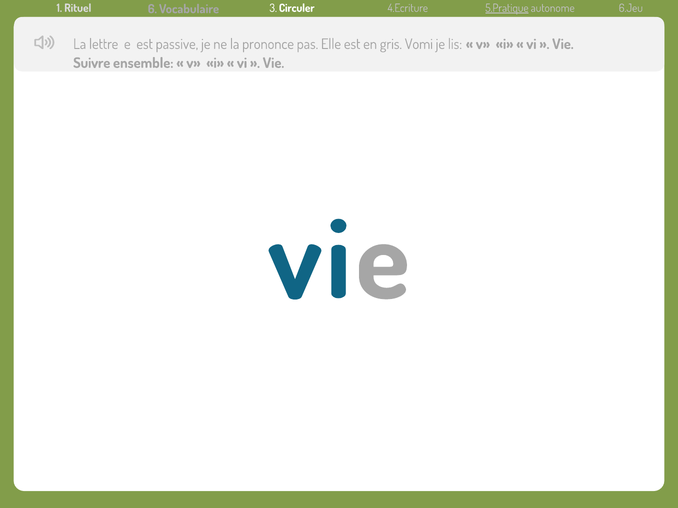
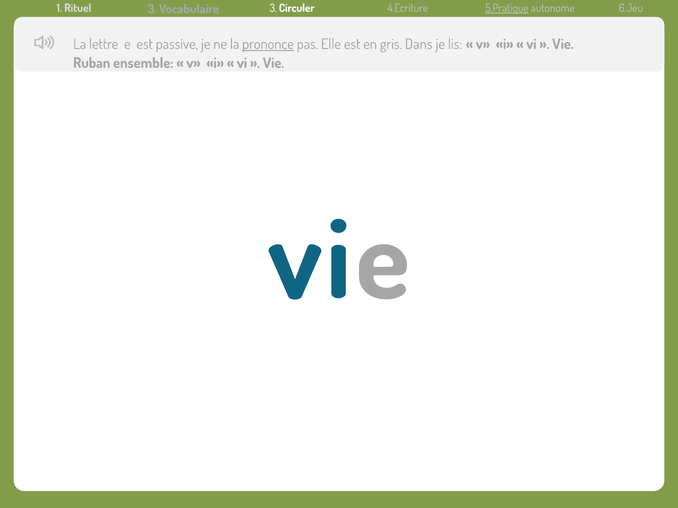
Rituel 6: 6 -> 3 (152, 9)
prononce underline: none -> present (268, 44)
Vomi: Vomi -> Dans (419, 44)
Suivre: Suivre -> Ruban (92, 63)
